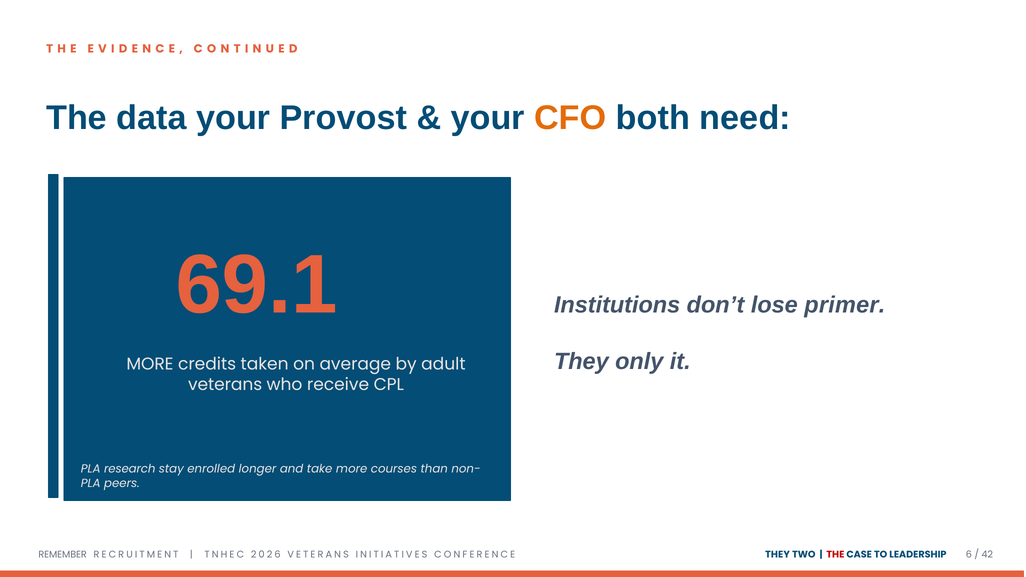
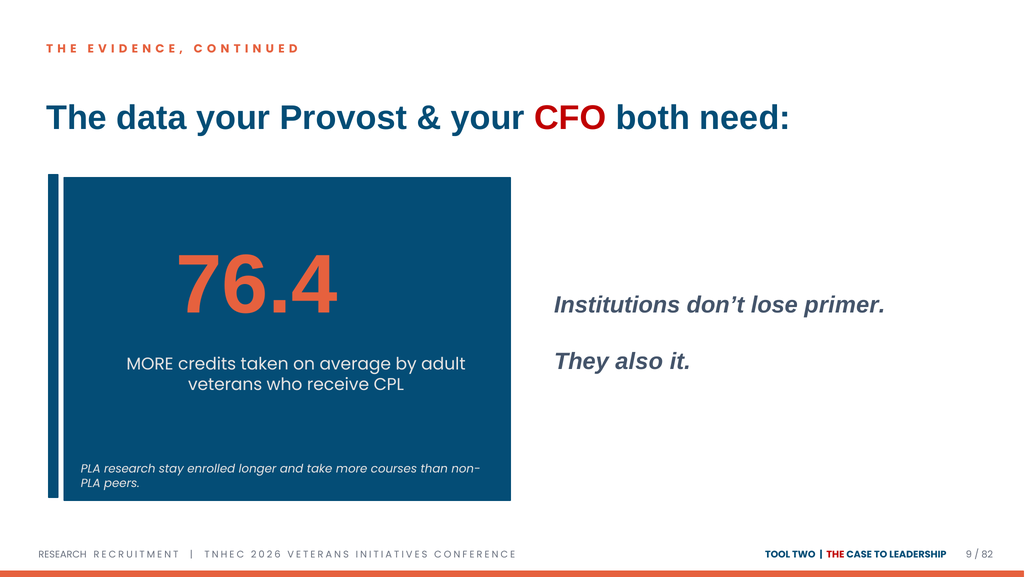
CFO colour: orange -> red (570, 118)
69.1: 69.1 -> 76.4 (257, 286)
only: only -> also (639, 361)
REMEMBER: REMEMBER -> RESEARCH (63, 555)
CONFERENCE THEY: THEY -> TOOL (778, 555)
6: 6 -> 9 (969, 555)
42: 42 -> 82 (987, 555)
